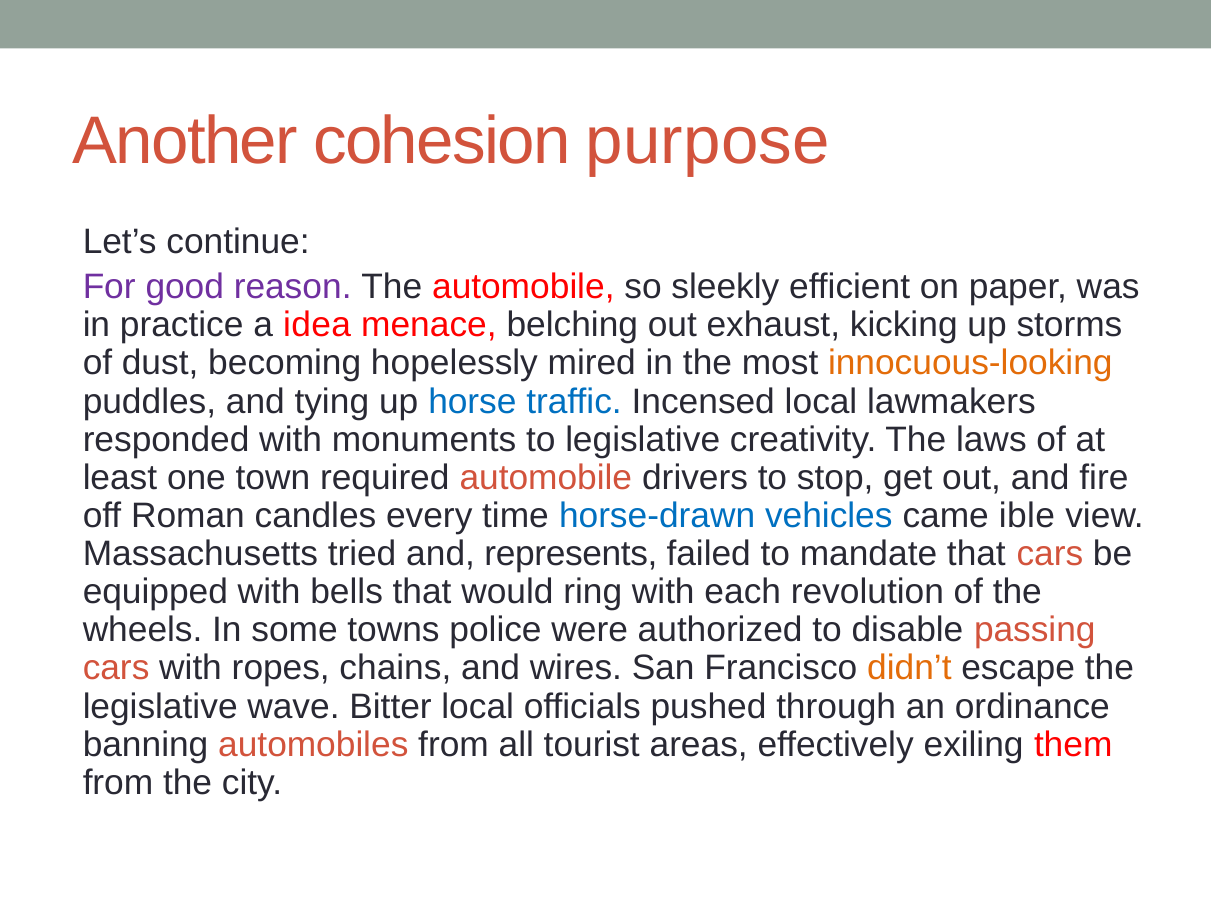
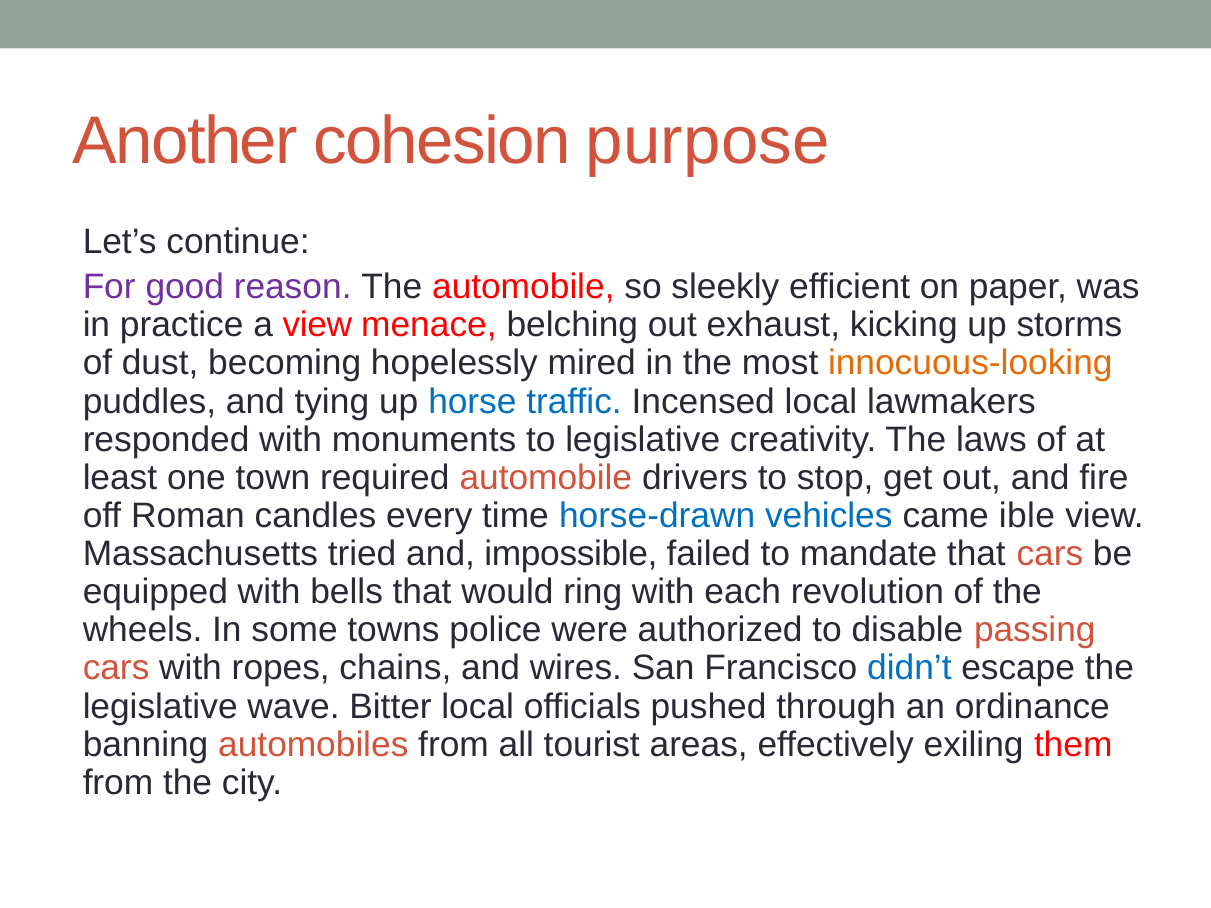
a idea: idea -> view (317, 325)
represents: represents -> impossible (571, 554)
didn’t colour: orange -> blue (909, 668)
